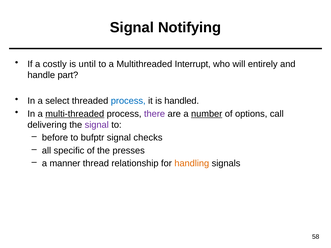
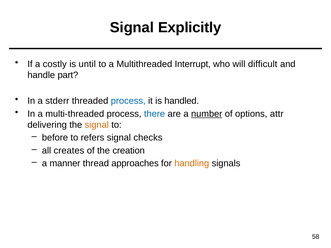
Notifying: Notifying -> Explicitly (190, 27)
entirely: entirely -> difficult (263, 64)
select: select -> stderr (57, 101)
multi-threaded underline: present -> none (75, 114)
there colour: purple -> blue (155, 114)
call: call -> attr (277, 114)
signal colour: purple -> orange (97, 125)
bufptr: bufptr -> refers (93, 138)
specific: specific -> creates (69, 151)
presses: presses -> creation (129, 151)
relationship: relationship -> approaches (135, 164)
